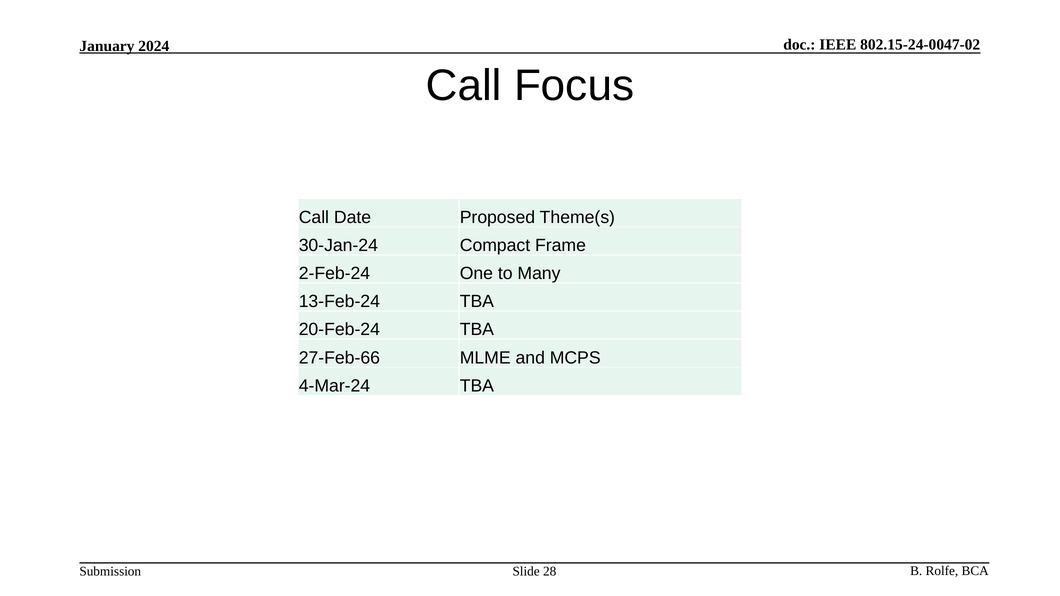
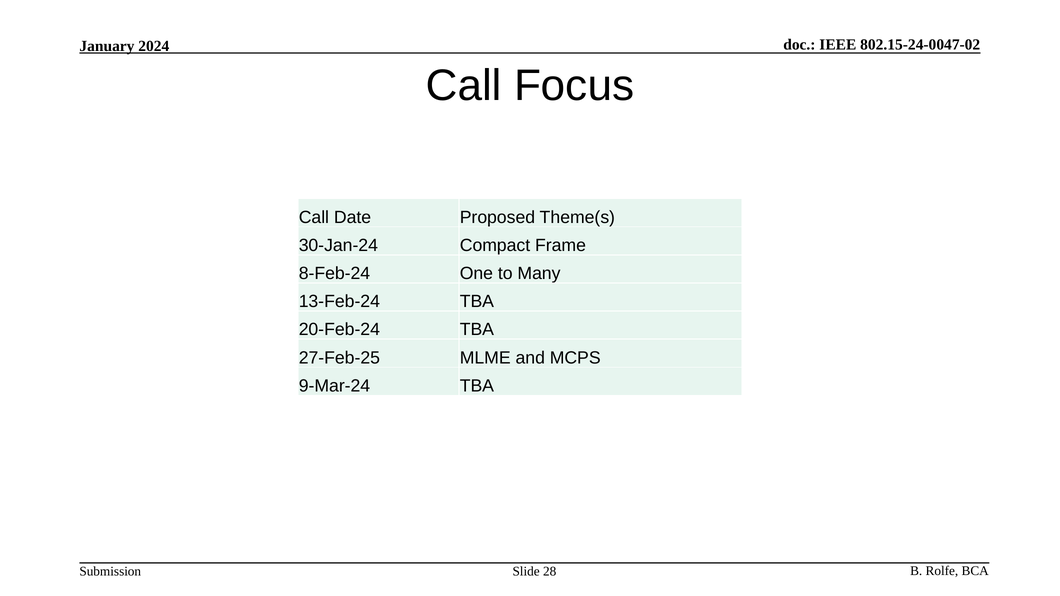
2-Feb-24: 2-Feb-24 -> 8-Feb-24 (334, 274)
27-Feb-66: 27-Feb-66 -> 27-Feb-25 (339, 358)
4-Mar-24: 4-Mar-24 -> 9-Mar-24 (334, 386)
